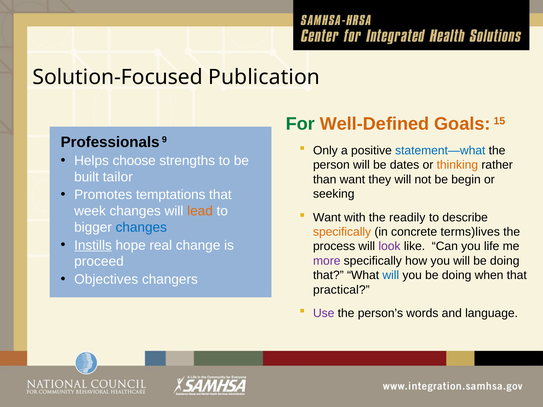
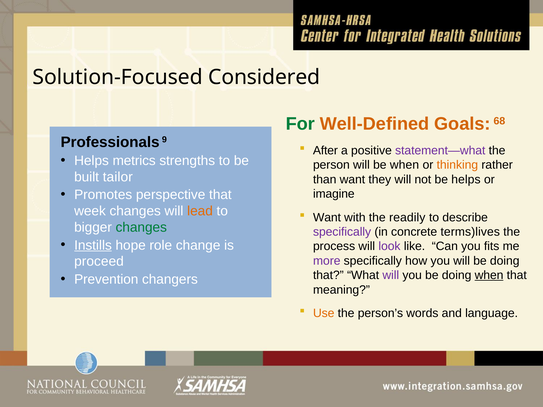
Publication: Publication -> Considered (264, 77)
15: 15 -> 68 (499, 121)
Only: Only -> After (325, 151)
statement—what colour: blue -> purple (440, 151)
choose: choose -> metrics (134, 161)
be dates: dates -> when (404, 165)
be begin: begin -> helps (466, 180)
temptations: temptations -> perspective (171, 195)
seeking: seeking -> imagine (334, 194)
changes colour: blue -> green (141, 228)
specifically colour: orange -> purple (342, 232)
real: real -> role (161, 245)
life: life -> fits (492, 246)
will colour: blue -> purple (391, 275)
when underline: none -> present (489, 275)
Objectives: Objectives -> Prevention (106, 279)
practical: practical -> meaning (341, 290)
Use colour: purple -> orange (324, 313)
